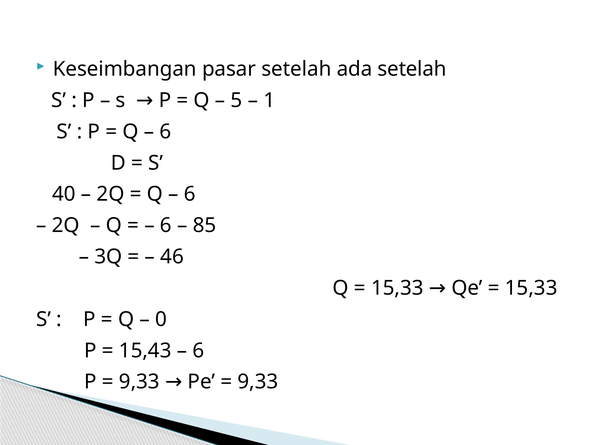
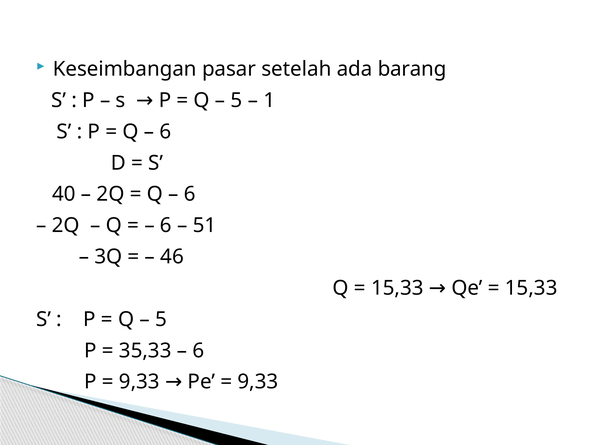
ada setelah: setelah -> barang (412, 69)
85: 85 -> 51 (204, 225)
0: 0 -> 5 (161, 319)
15,43: 15,43 -> 35,33 (145, 350)
